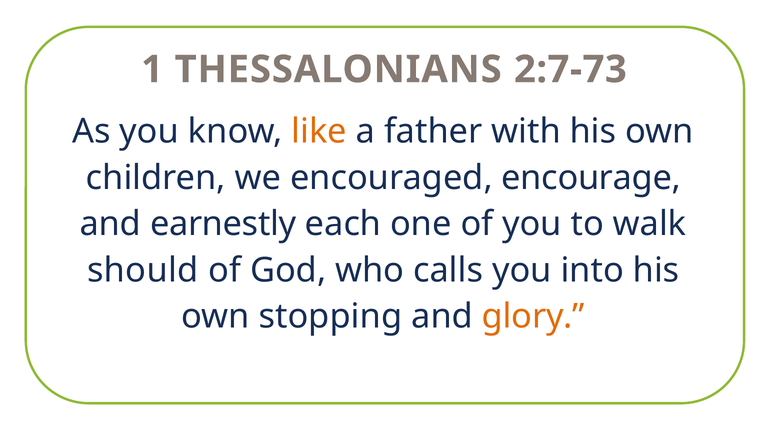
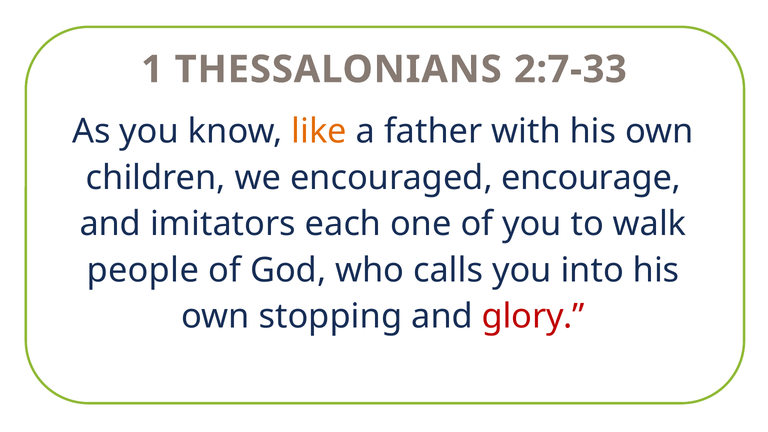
2:7-73: 2:7-73 -> 2:7-33 (570, 70)
earnestly: earnestly -> imitators (223, 224)
should: should -> people (143, 270)
glory colour: orange -> red (533, 317)
